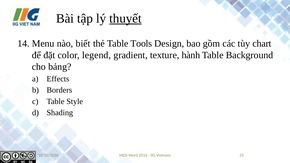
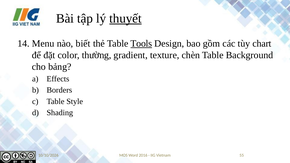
Tools underline: none -> present (141, 44)
legend: legend -> thường (97, 55)
hành: hành -> chèn (191, 55)
